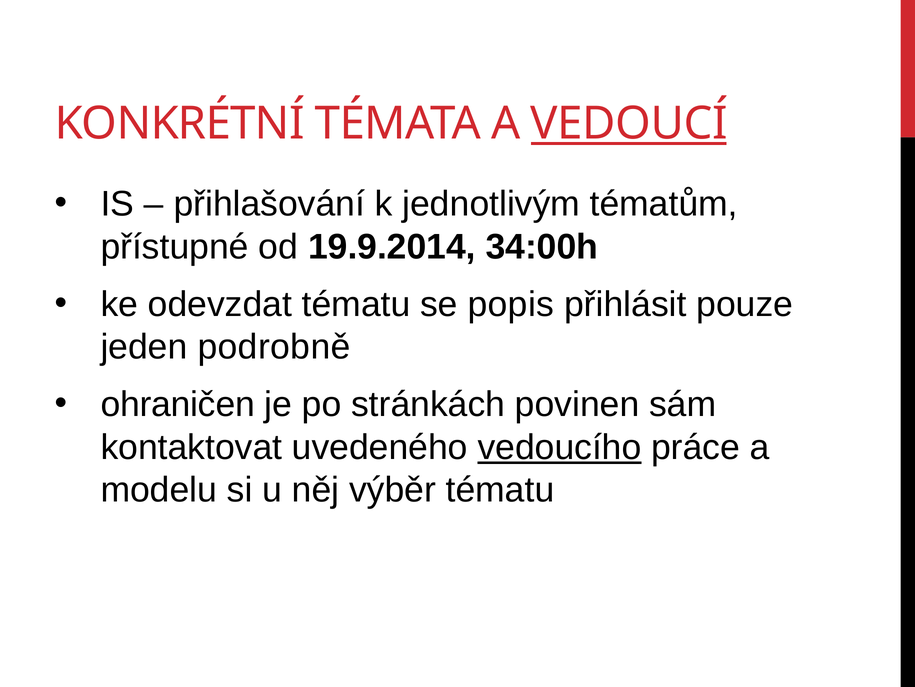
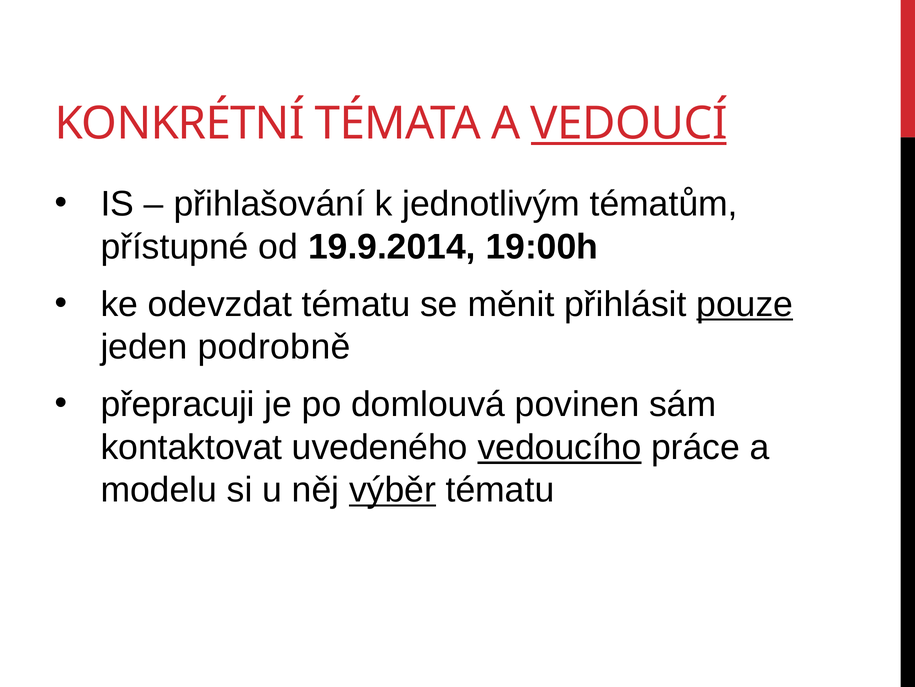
34:00h: 34:00h -> 19:00h (542, 247)
popis: popis -> měnit (511, 304)
pouze underline: none -> present (745, 304)
ohraničen: ohraničen -> přepracuji (178, 404)
stránkách: stránkách -> domlouvá (428, 404)
výběr underline: none -> present (392, 490)
